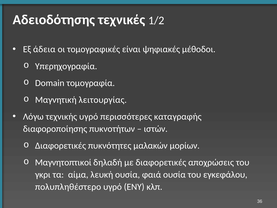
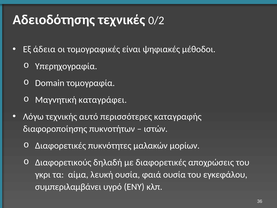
1/2: 1/2 -> 0/2 (156, 21)
λειτουργίας: λειτουργίας -> καταγράφει (103, 100)
τεχνικής υγρό: υγρό -> αυτό (89, 116)
Μαγνητοπτικοί: Μαγνητοπτικοί -> Διαφορετικούς (63, 162)
πολυπληθέστερο: πολυπληθέστερο -> συμπεριλαμβάνει (68, 187)
